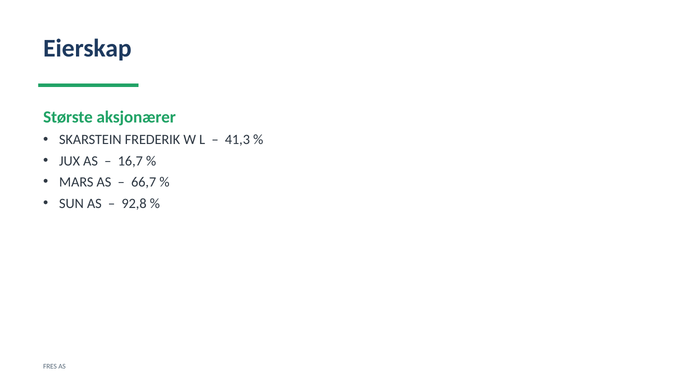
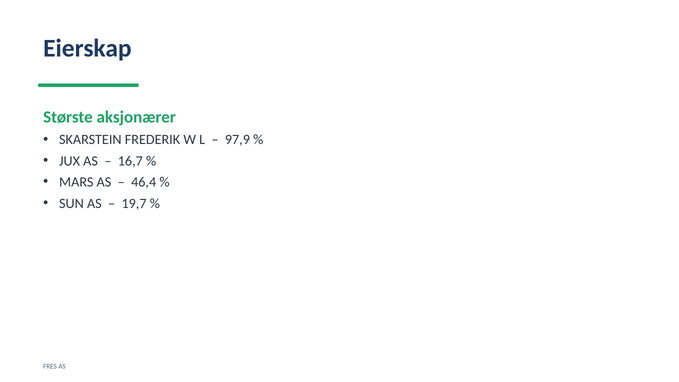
41,3: 41,3 -> 97,9 (237, 140)
66,7: 66,7 -> 46,4 (144, 182)
92,8: 92,8 -> 19,7 (134, 203)
